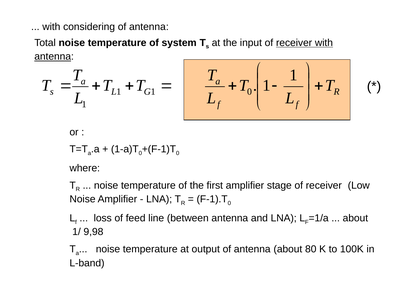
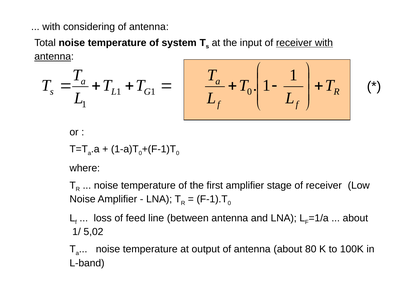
9,98: 9,98 -> 5,02 (93, 232)
